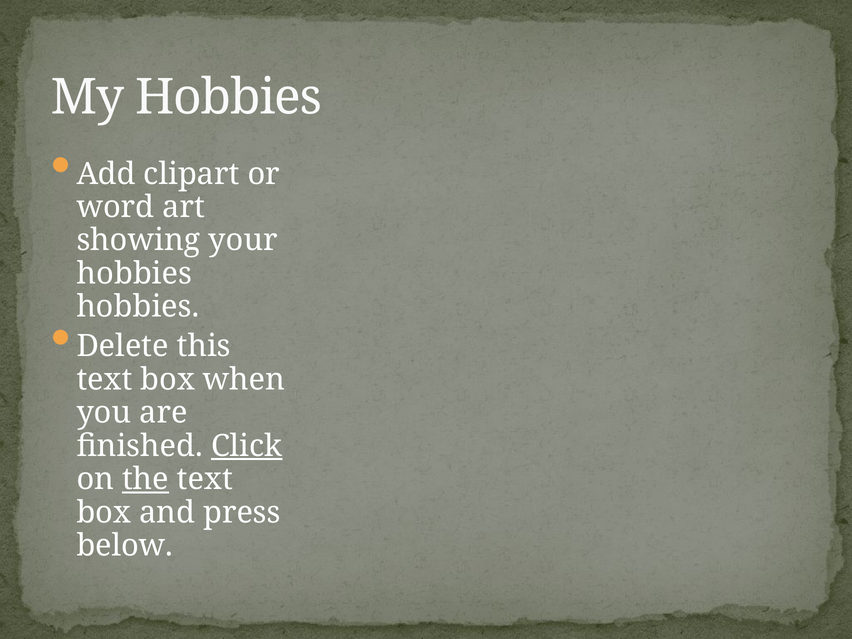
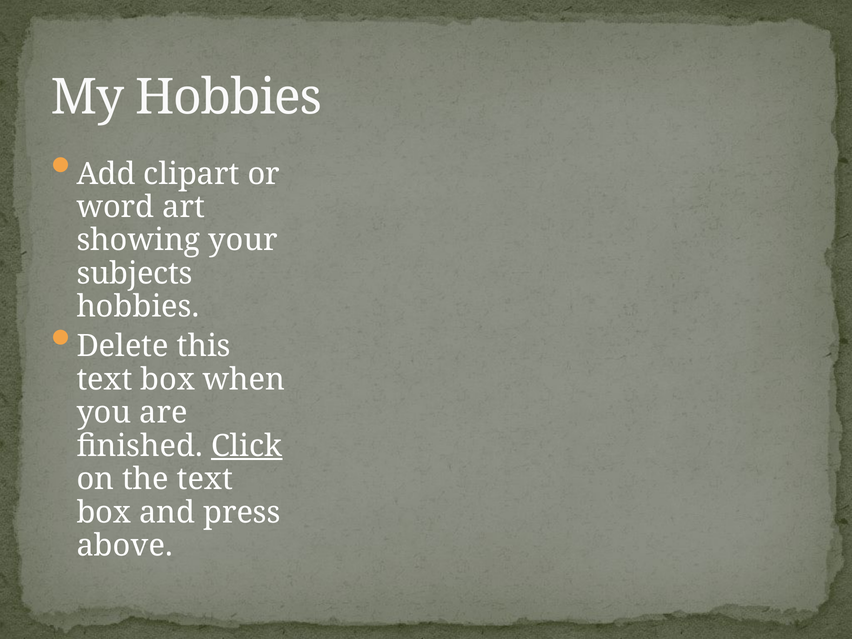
hobbies: hobbies -> subjects (135, 274)
the underline: present -> none (146, 479)
below: below -> above (125, 546)
